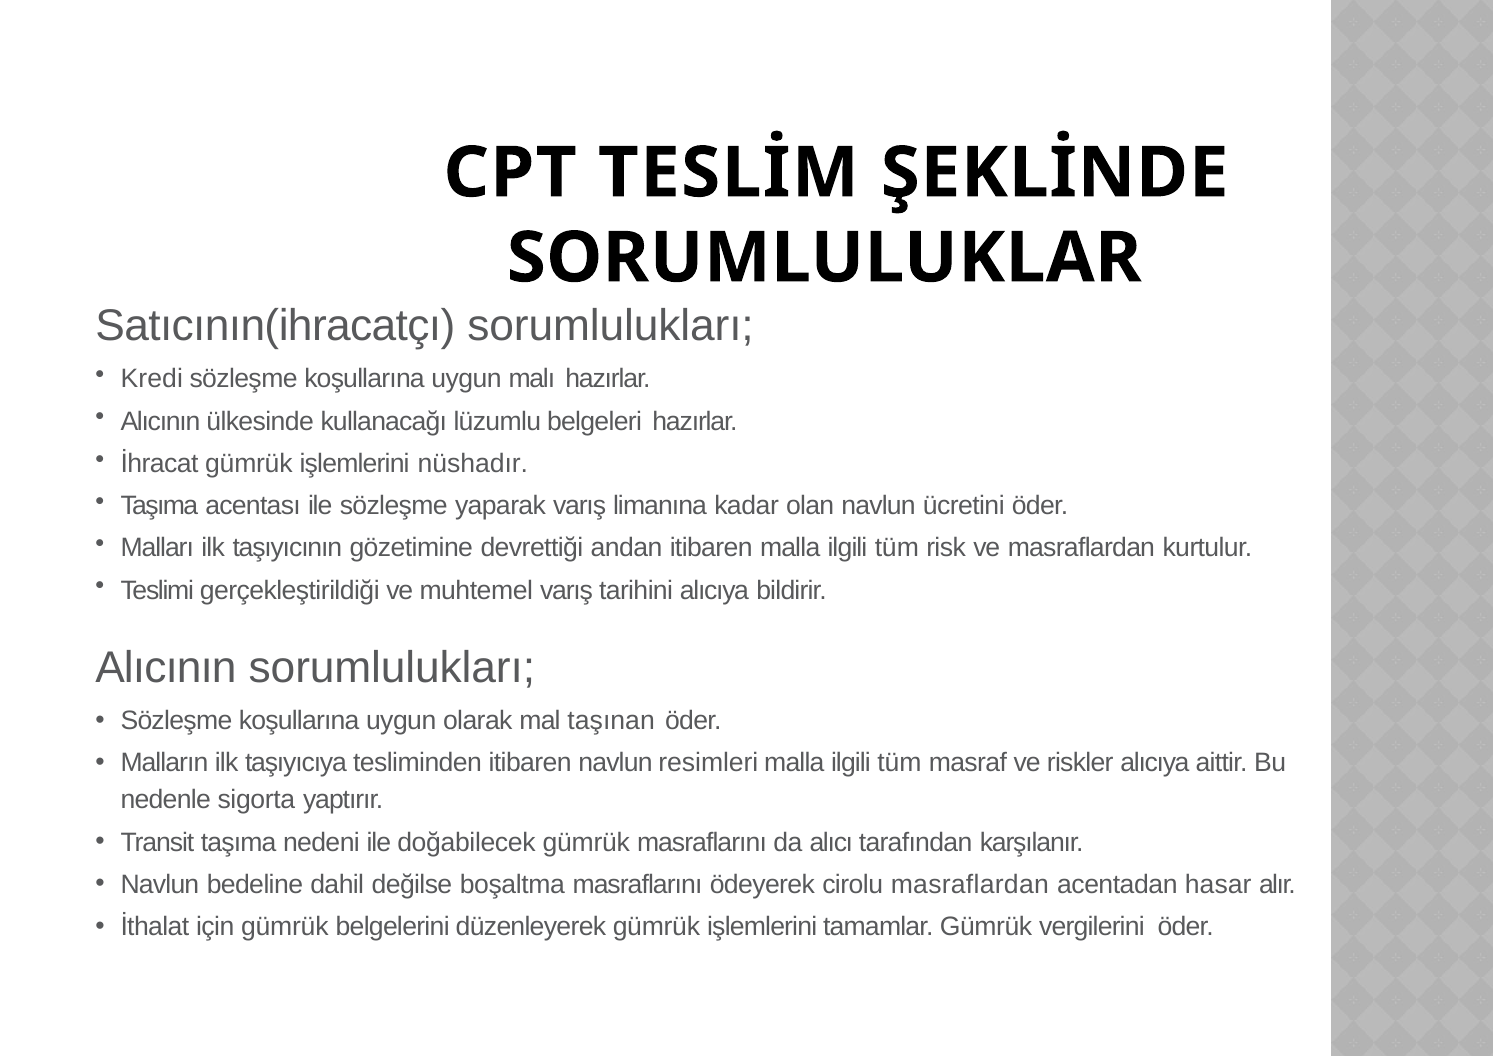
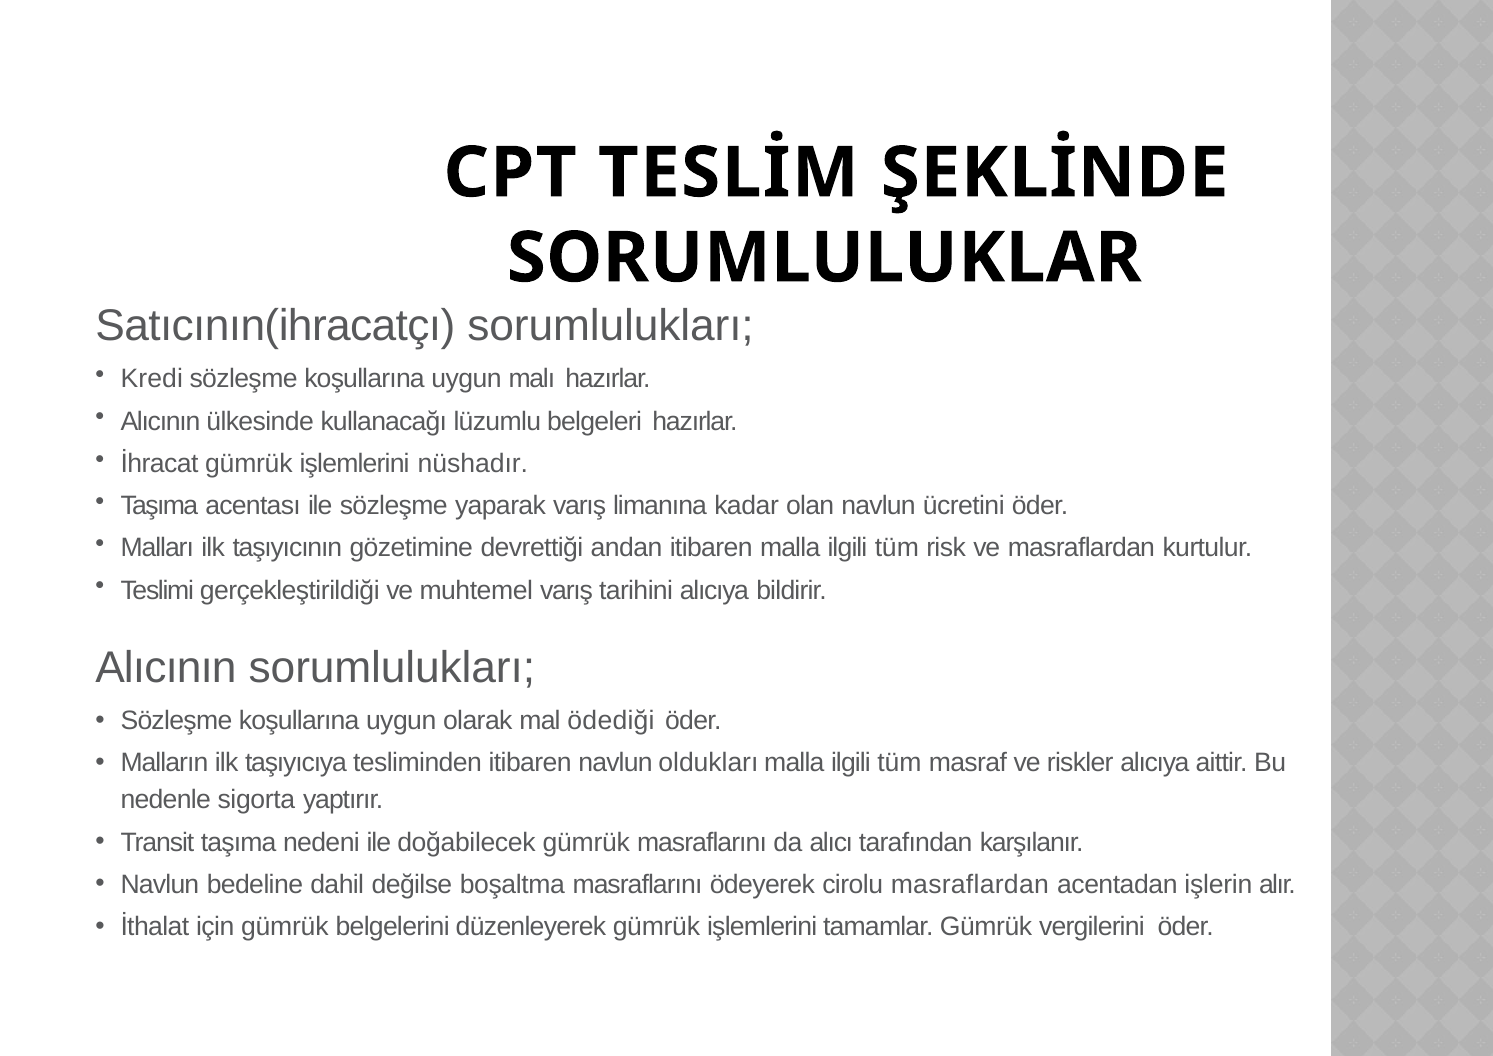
taşınan: taşınan -> ödediği (611, 721)
resimleri: resimleri -> oldukları (708, 763)
hasar: hasar -> işlerin (1218, 885)
